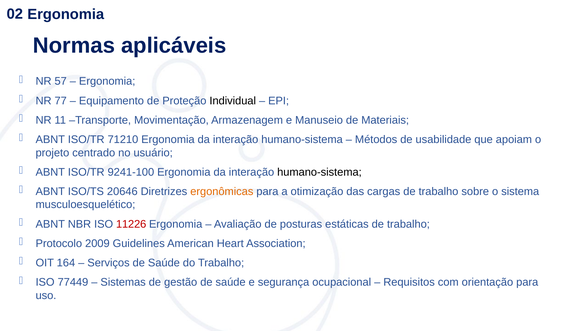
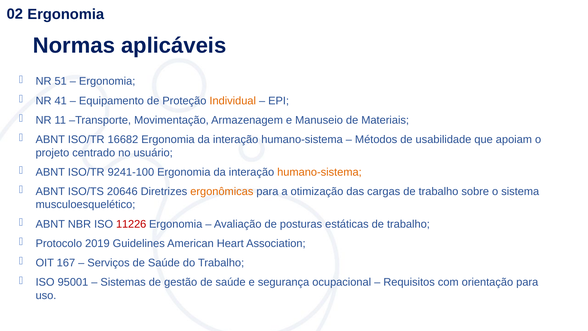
57: 57 -> 51 (61, 81)
77: 77 -> 41 (61, 101)
Individual colour: black -> orange (233, 101)
71210: 71210 -> 16682 (123, 139)
humano-sistema colour: black -> orange (319, 172)
2009: 2009 -> 2019 (97, 243)
164: 164 -> 167 (66, 263)
77449: 77449 -> 95001 (73, 282)
